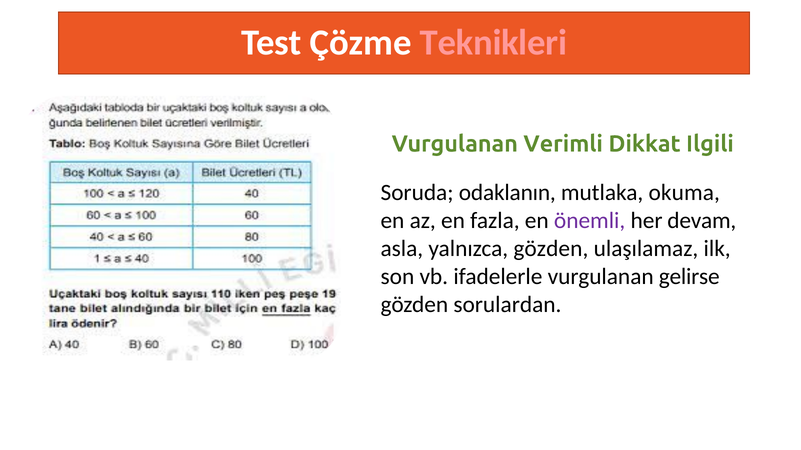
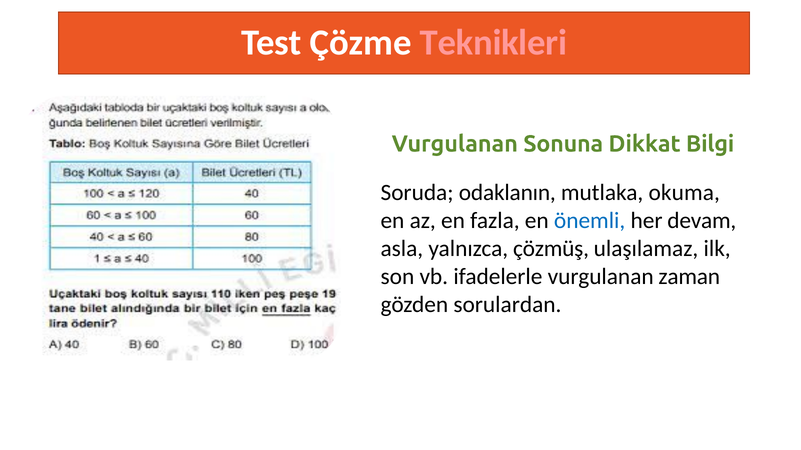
Verimli: Verimli -> Sonuna (563, 144)
Ilgili: Ilgili -> Bilgi (710, 144)
önemli colour: purple -> blue (590, 221)
yalnızca gözden: gözden -> çözmüş (551, 249)
gelirse: gelirse -> zaman (689, 277)
